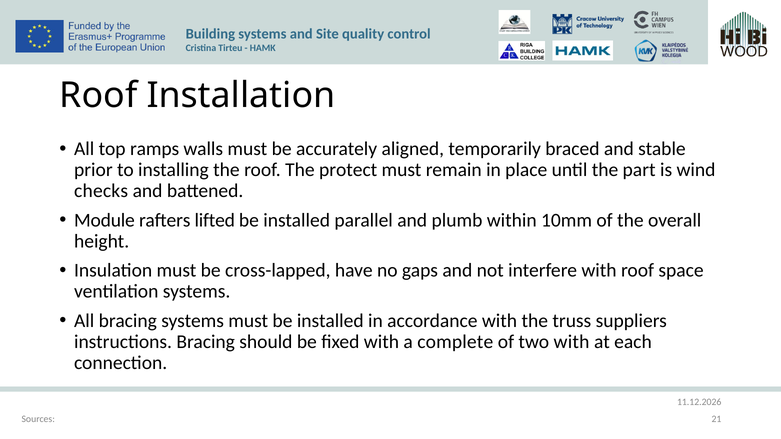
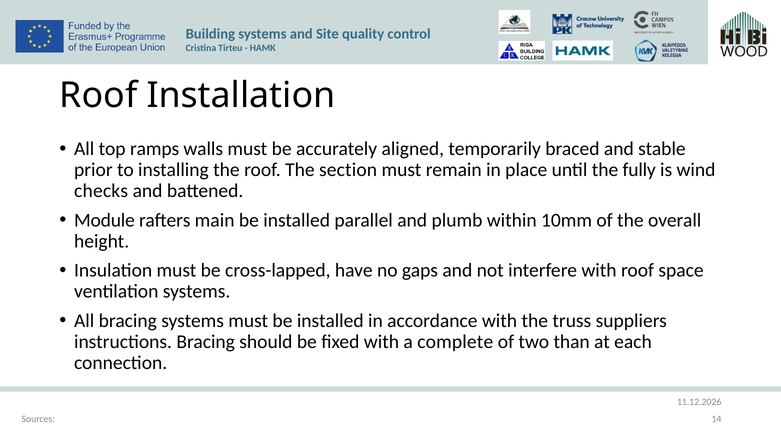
protect: protect -> section (348, 170)
part: part -> fully (639, 170)
lifted: lifted -> main (215, 220)
two with: with -> than (572, 342)
21: 21 -> 14 (716, 419)
